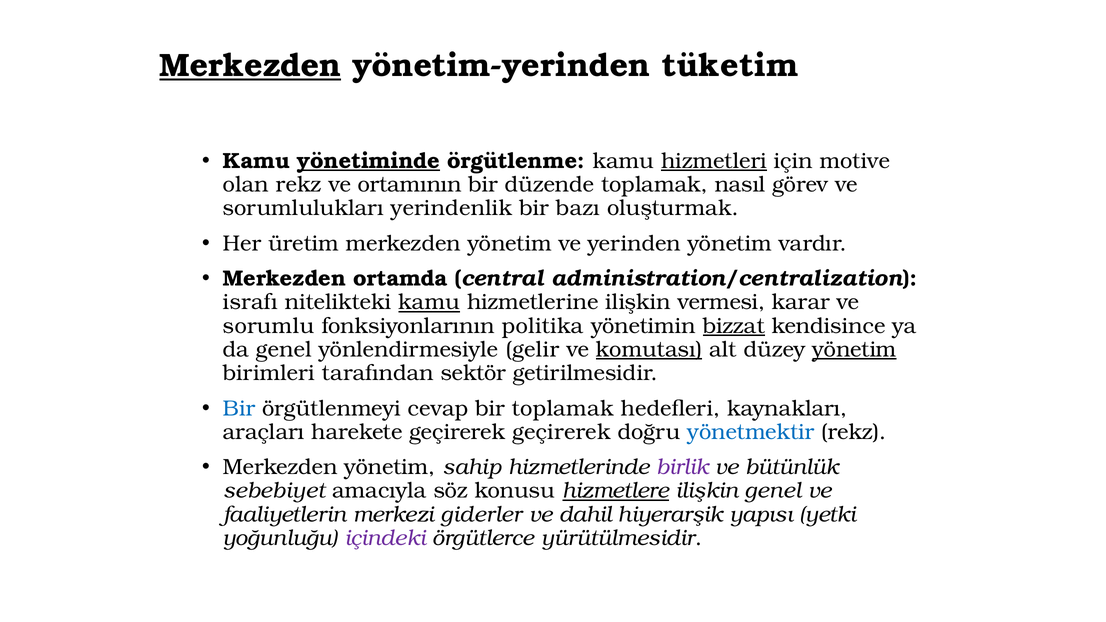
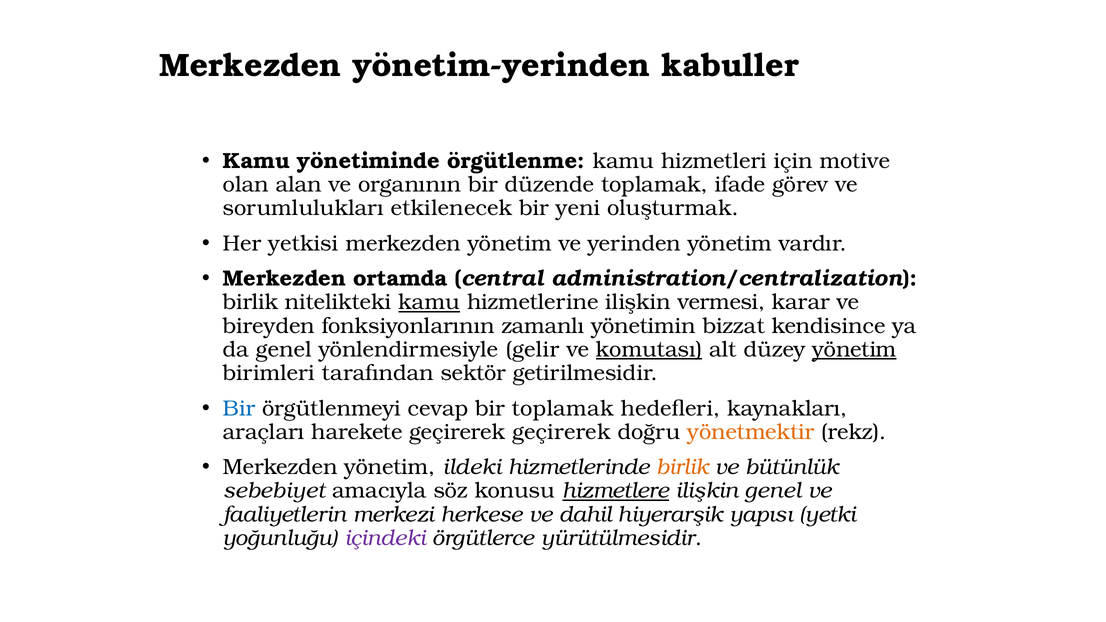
Merkezden underline: present -> none (250, 65)
tüketim: tüketim -> kabuller (730, 65)
yönetiminde underline: present -> none (368, 161)
hizmetleri underline: present -> none (714, 161)
olan rekz: rekz -> alan (299, 185)
ortamının: ortamının -> organının (410, 185)
nasıl: nasıl -> ifade (740, 185)
yerindenlik: yerindenlik -> etkilenecek (451, 208)
bazı: bazı -> yeni (578, 208)
üretim: üretim -> yetkisi (303, 243)
israfı: israfı -> birlik (250, 302)
sorumlu: sorumlu -> bireyden (269, 326)
politika: politika -> zamanlı (543, 326)
bizzat underline: present -> none (734, 326)
yönetmektir colour: blue -> orange (751, 432)
sahip: sahip -> ildeki (472, 467)
birlik colour: purple -> orange (682, 467)
giderler: giderler -> herkese (482, 514)
